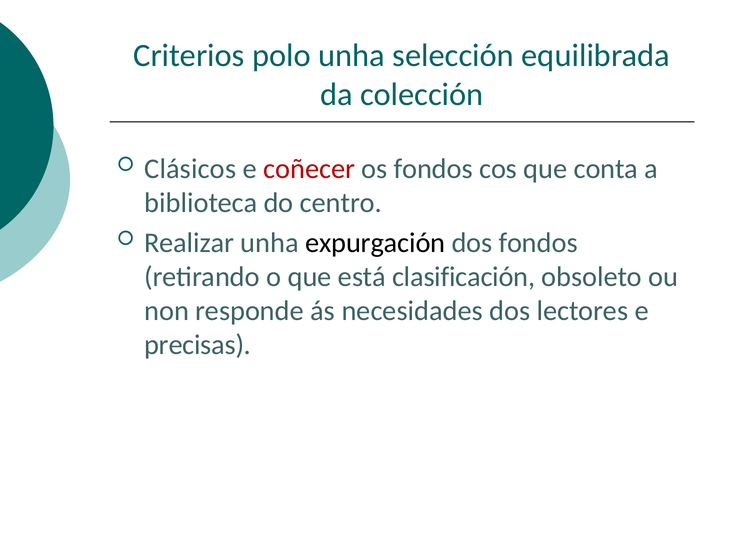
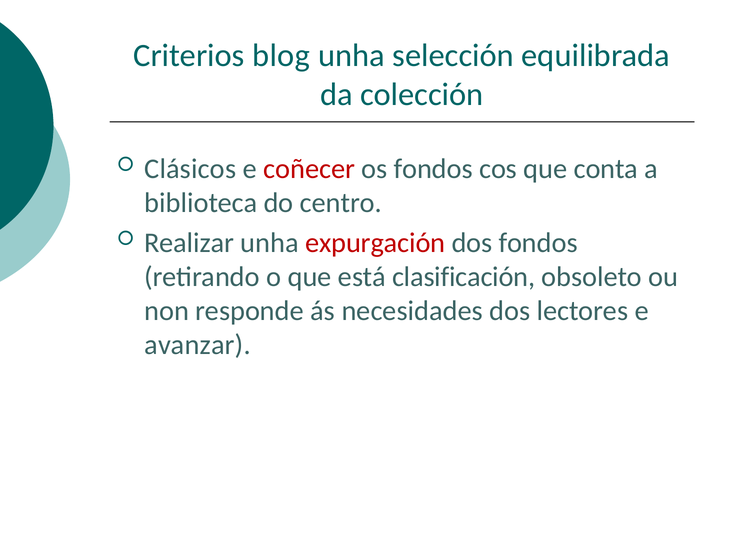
polo: polo -> blog (281, 56)
expurgación colour: black -> red (375, 243)
precisas: precisas -> avanzar (197, 345)
